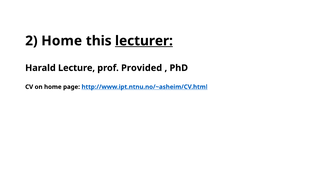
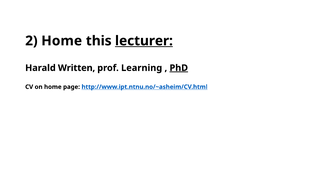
Lecture: Lecture -> Written (77, 68)
Provided: Provided -> Learning (142, 68)
PhD underline: none -> present (179, 68)
